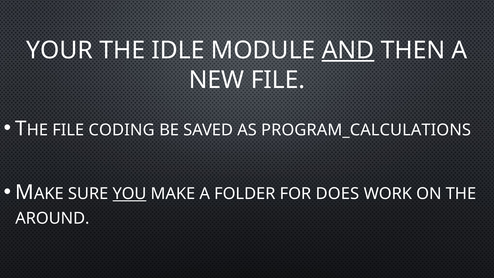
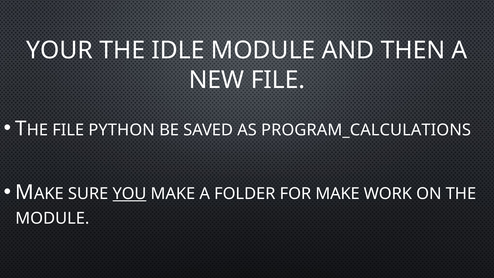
AND underline: present -> none (348, 50)
CODING: CODING -> PYTHON (122, 130)
FOR DOES: DOES -> MAKE (338, 194)
AROUND: AROUND -> MODULE (52, 218)
